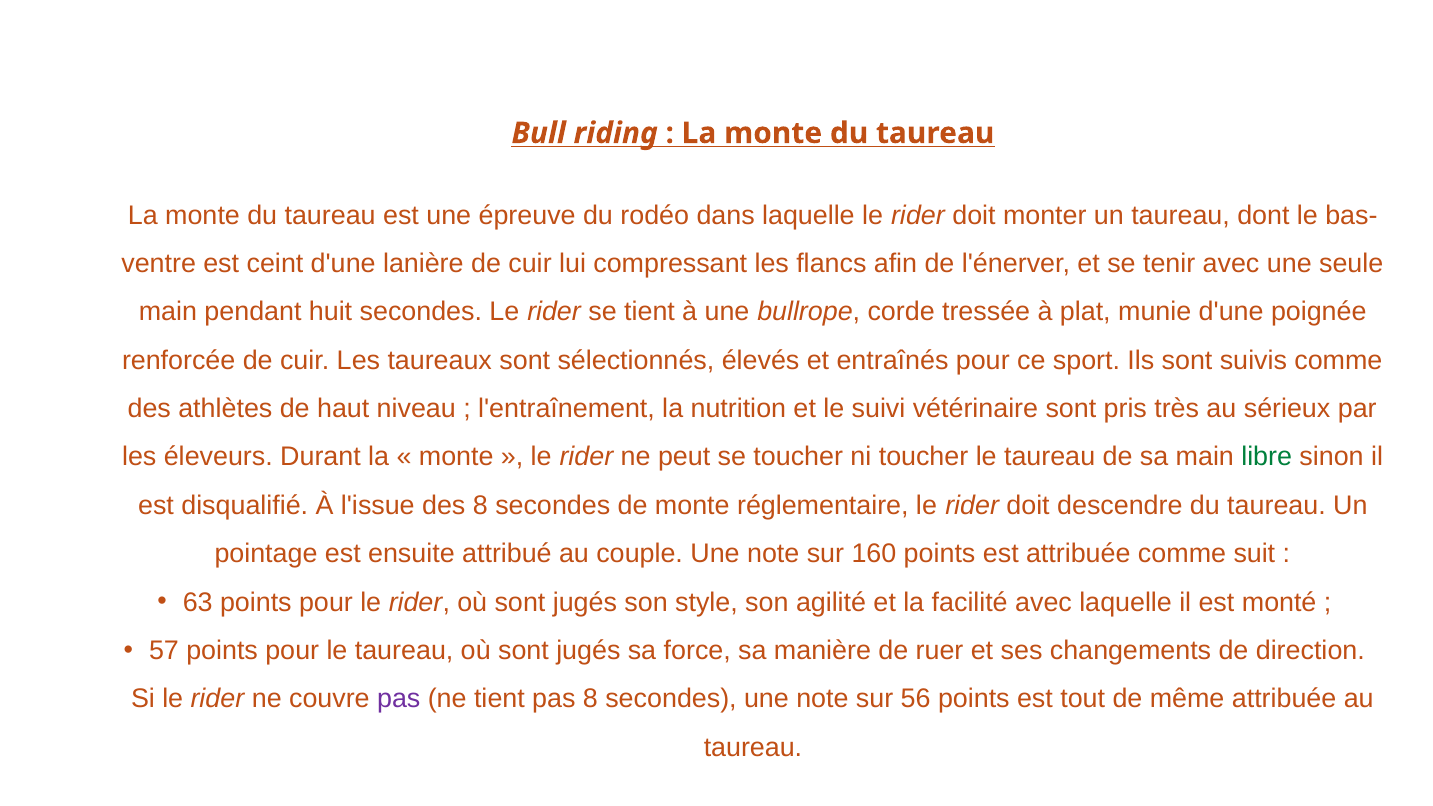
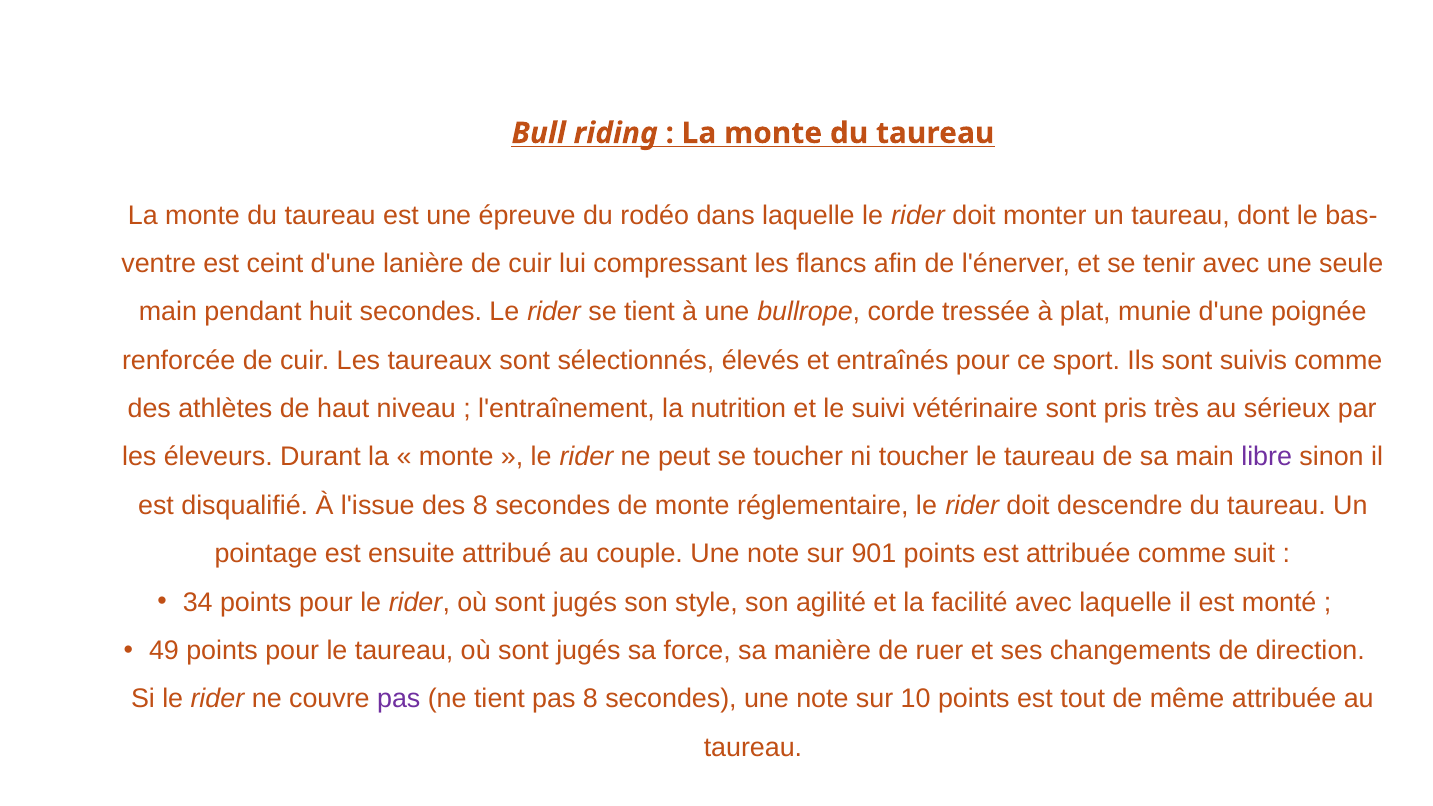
libre colour: green -> purple (1267, 457)
160: 160 -> 901 (874, 554)
63: 63 -> 34 (198, 602)
57: 57 -> 49 (164, 651)
56: 56 -> 10 (916, 699)
